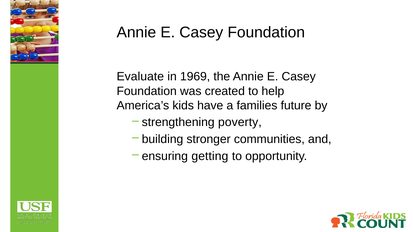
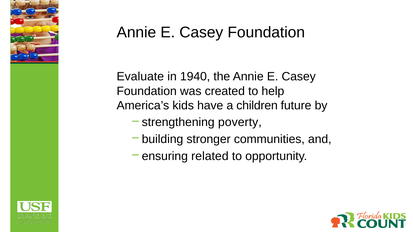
1969: 1969 -> 1940 (195, 77)
families: families -> children (257, 106)
getting: getting -> related (210, 156)
